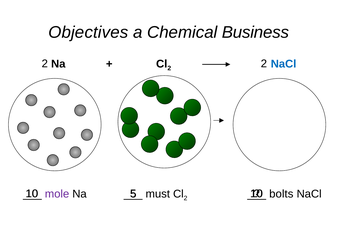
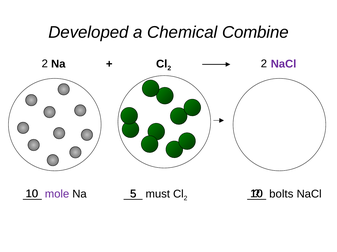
Objectives: Objectives -> Developed (88, 32)
Business: Business -> Combine (255, 32)
NaCl colour: blue -> purple (284, 64)
